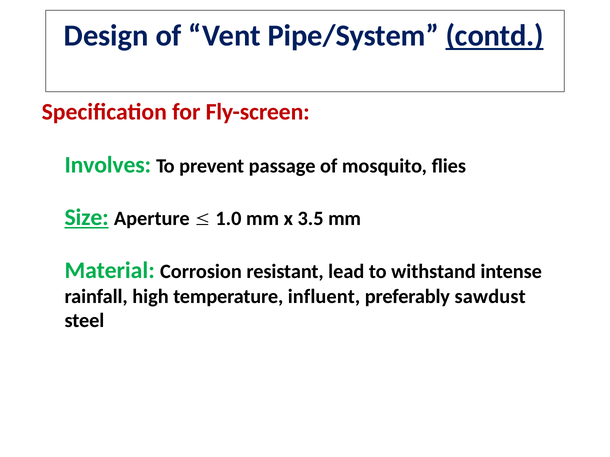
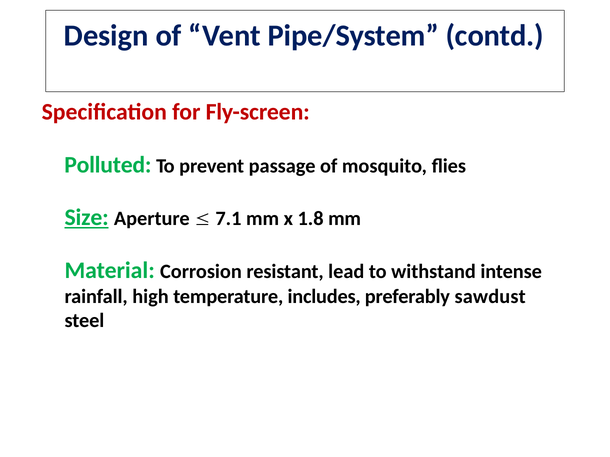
contd underline: present -> none (495, 36)
Involves: Involves -> Polluted (108, 165)
1.0: 1.0 -> 7.1 (228, 219)
3.5: 3.5 -> 1.8 (311, 219)
influent: influent -> includes (324, 297)
